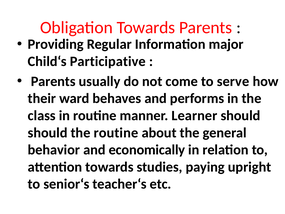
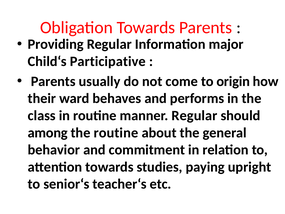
serve: serve -> origin (233, 81)
manner Learner: Learner -> Regular (194, 115)
should: should -> among (48, 133)
economically: economically -> commitment (147, 150)
